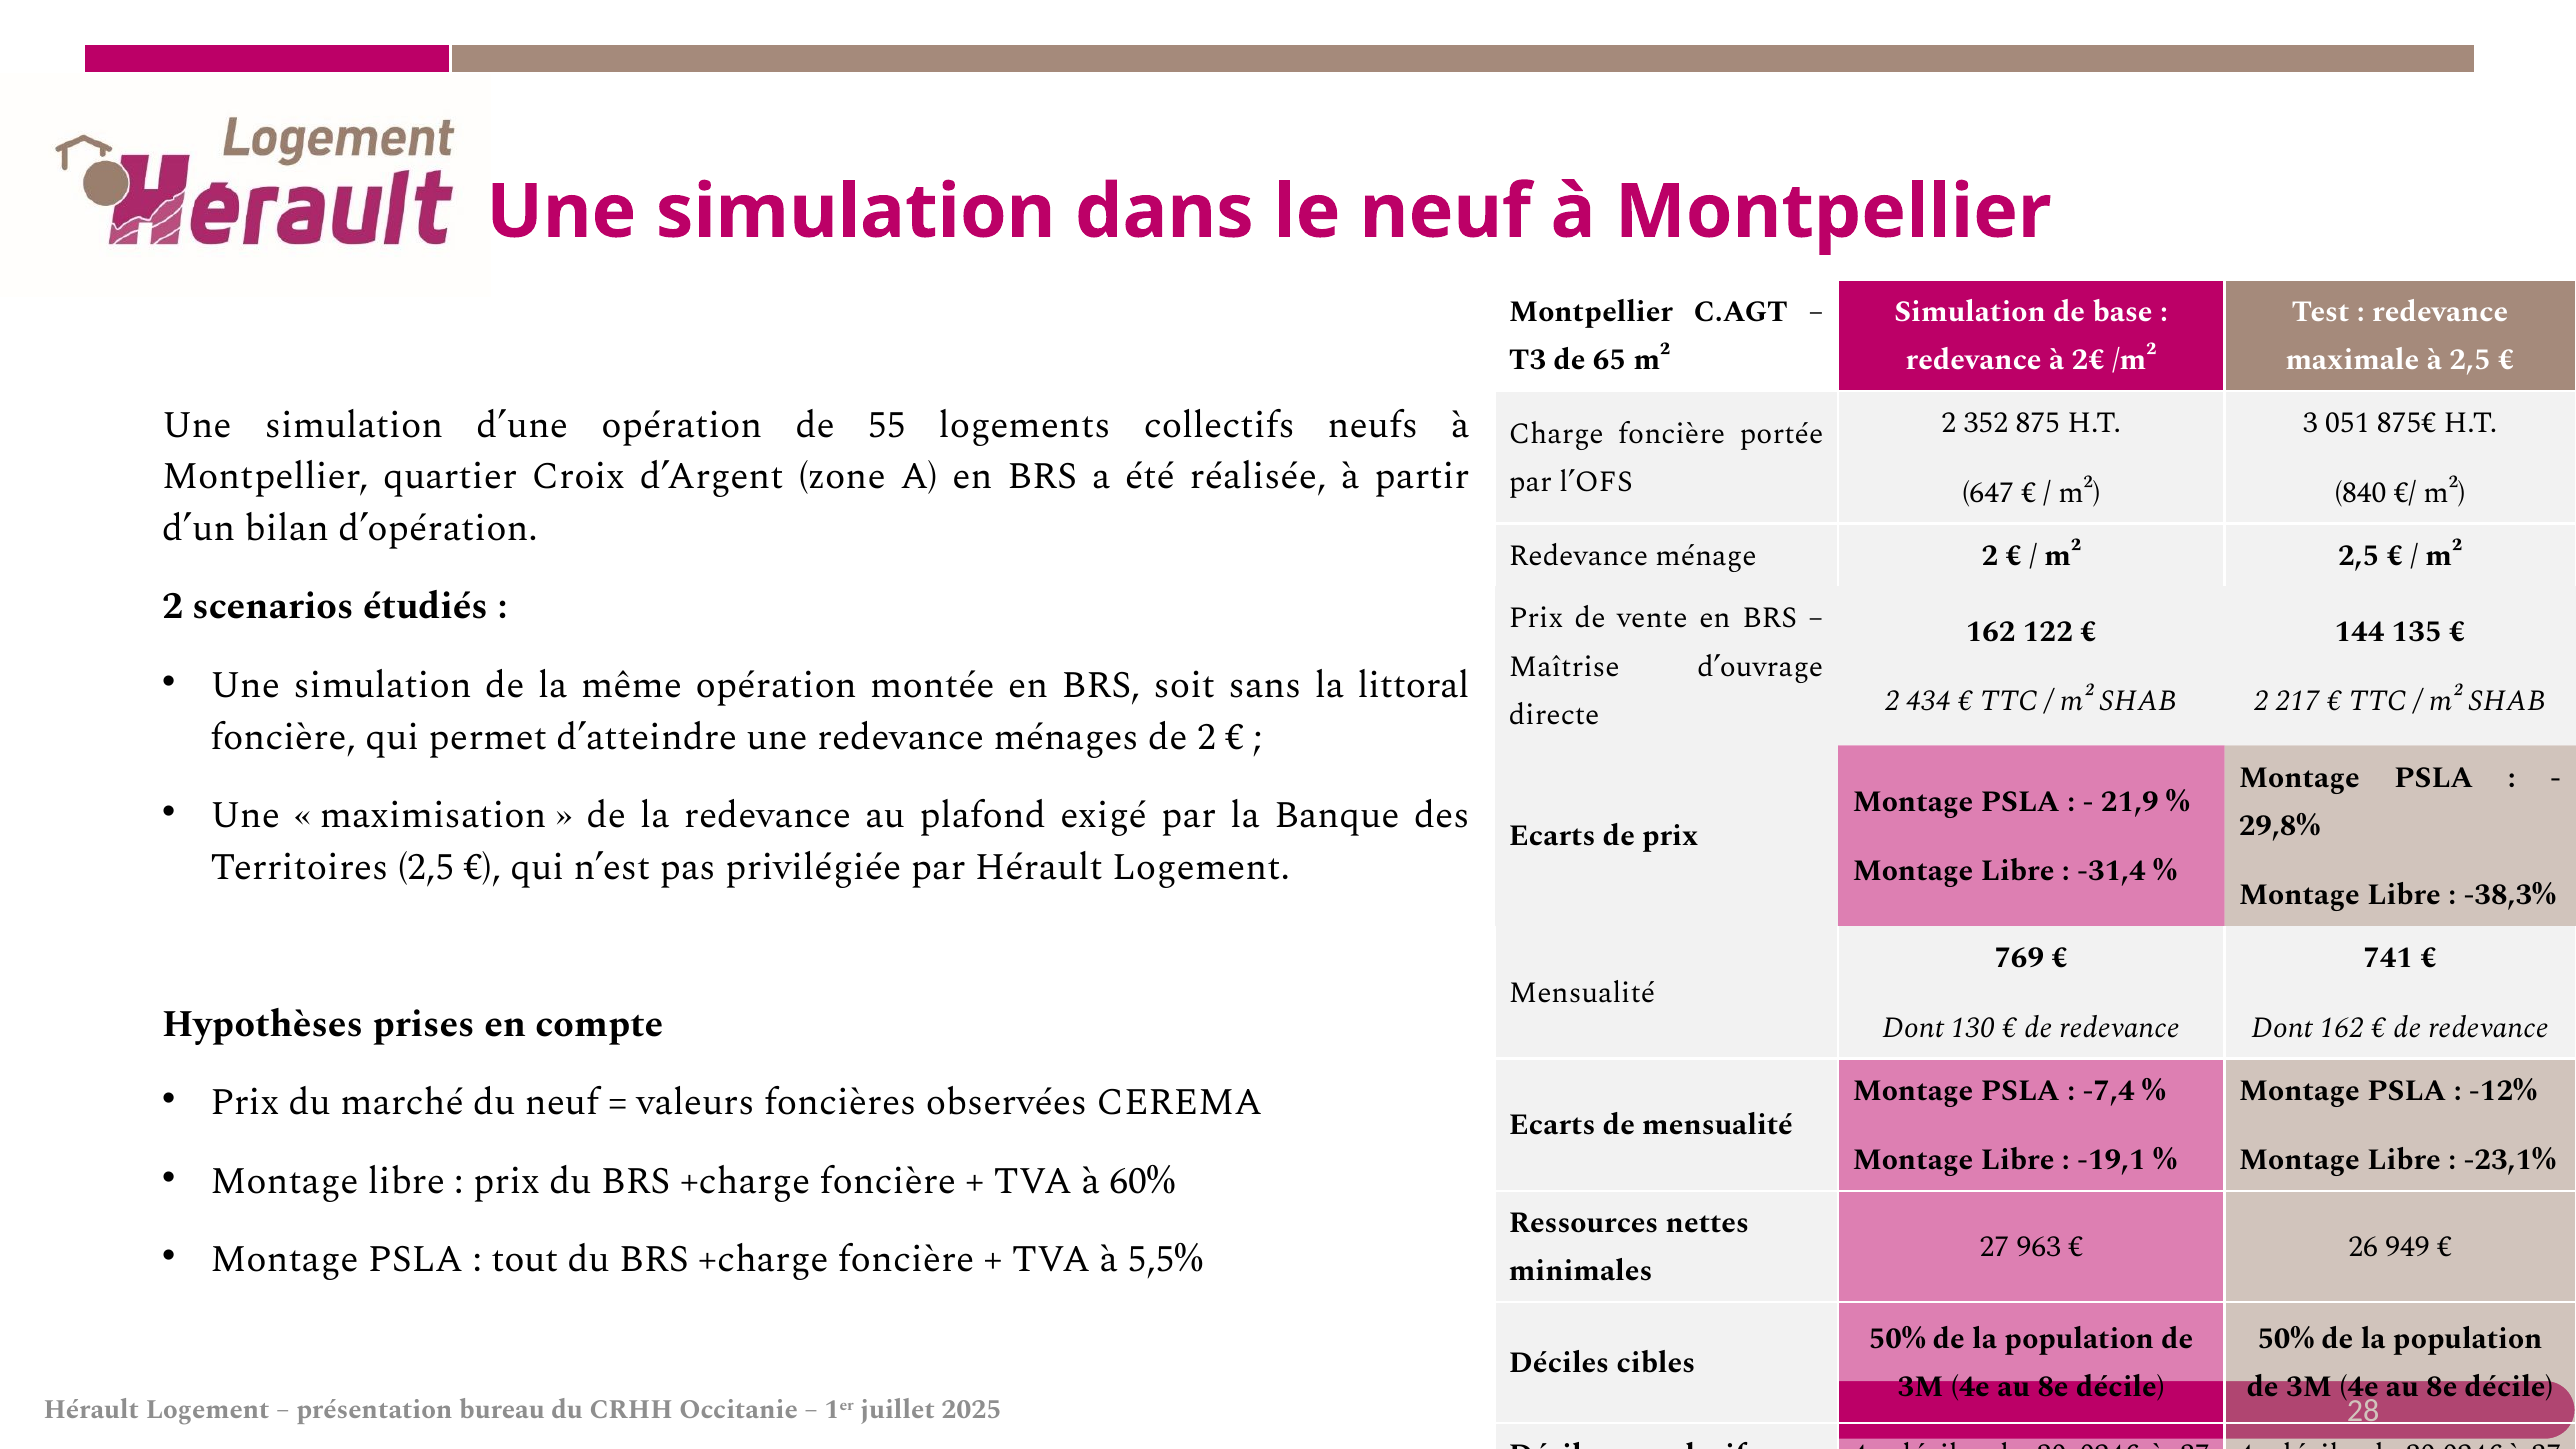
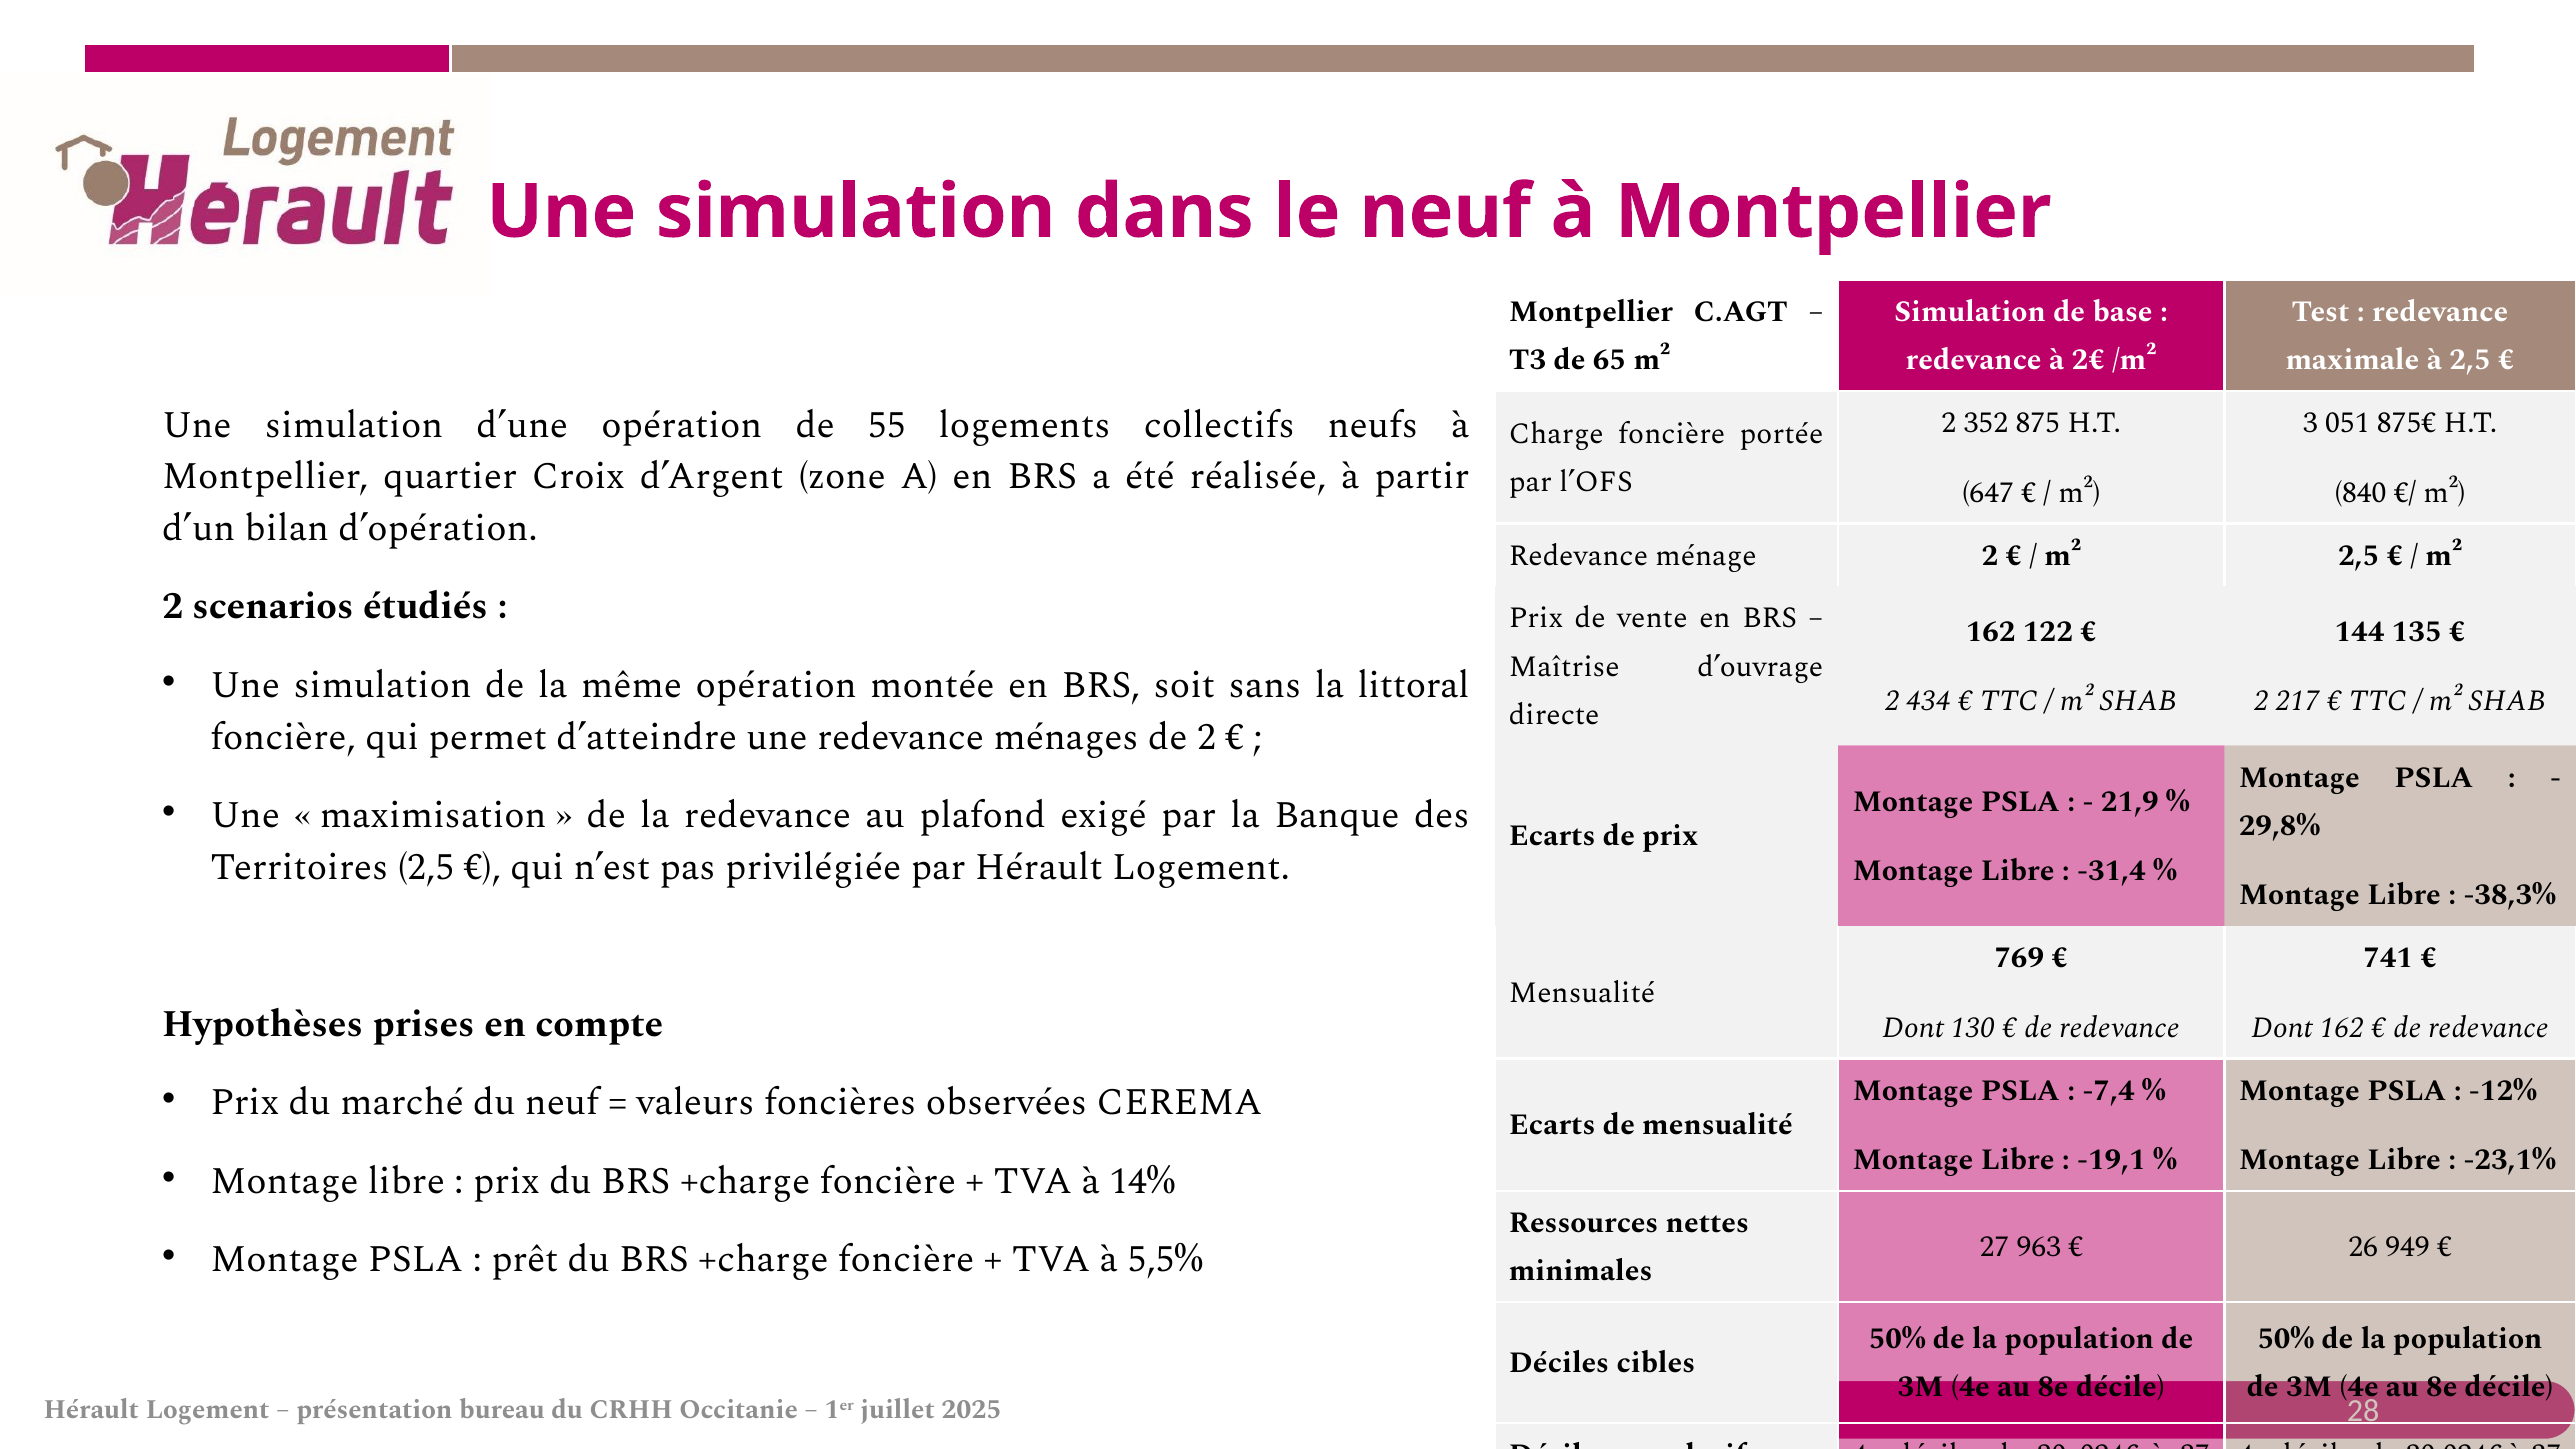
60%: 60% -> 14% (1142, 1181)
tout: tout -> prêt (525, 1259)
